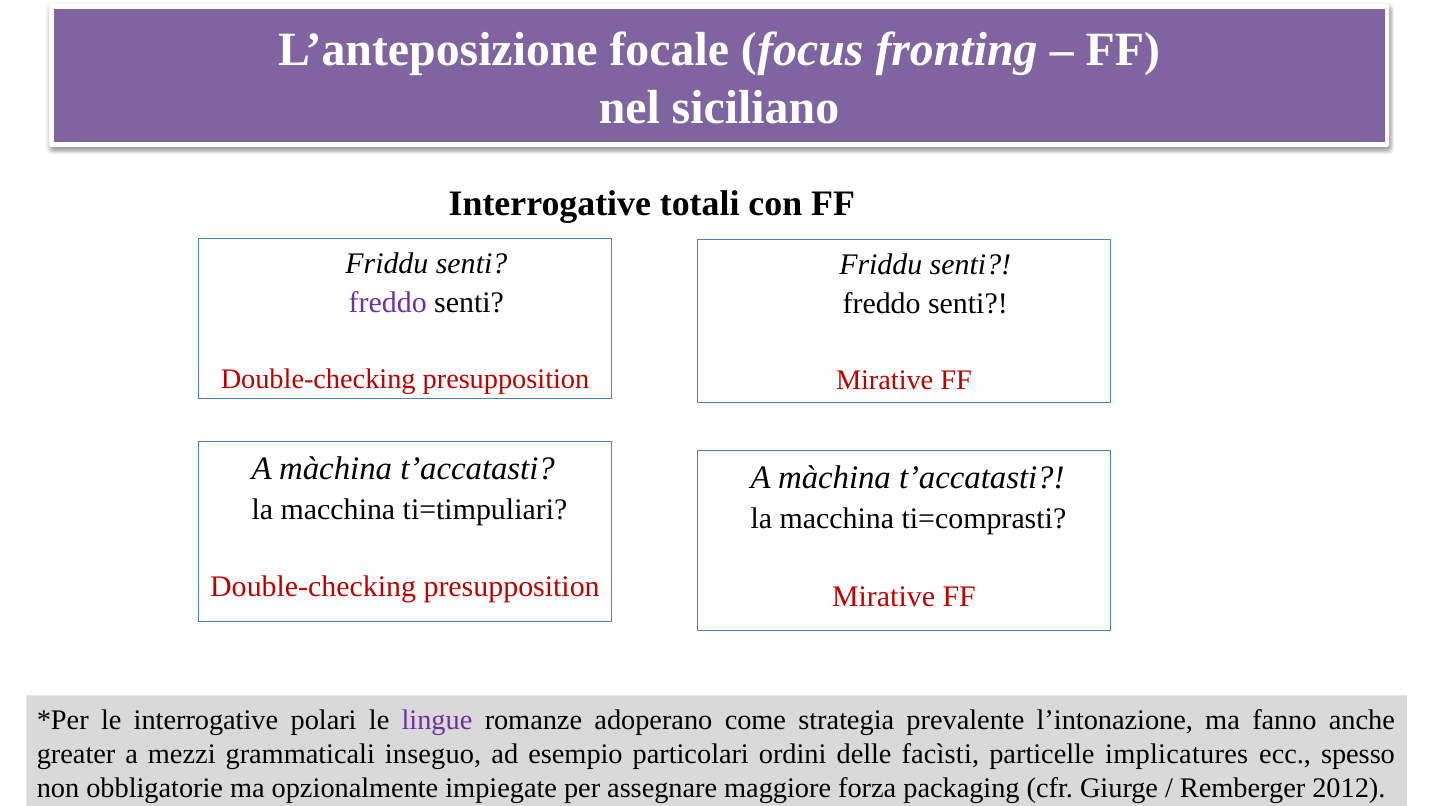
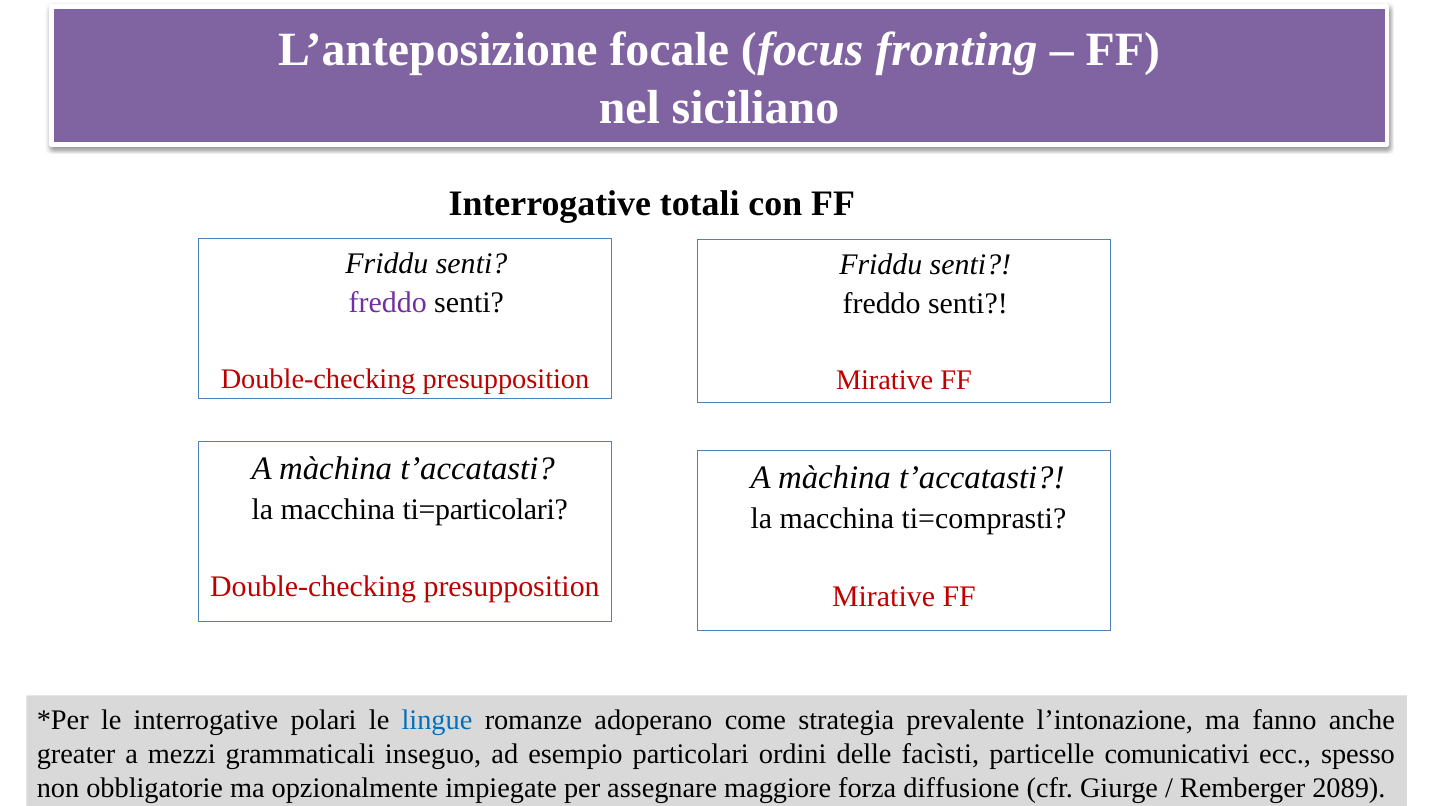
ti=timpuliari: ti=timpuliari -> ti=particolari (485, 510)
lingue colour: purple -> blue (437, 720)
implicatures: implicatures -> comunicativi (1177, 754)
packaging: packaging -> diffusione (961, 788)
2012: 2012 -> 2089 (1349, 788)
